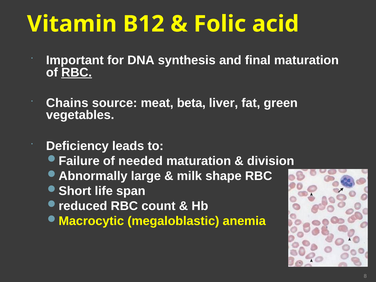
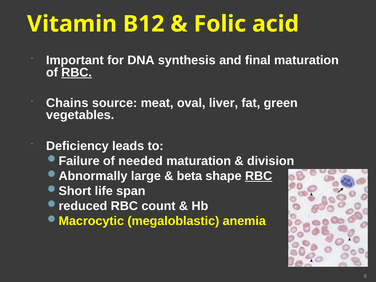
beta: beta -> oval (191, 103)
milk: milk -> beta (189, 176)
RBC underline: none -> present (259, 176)
